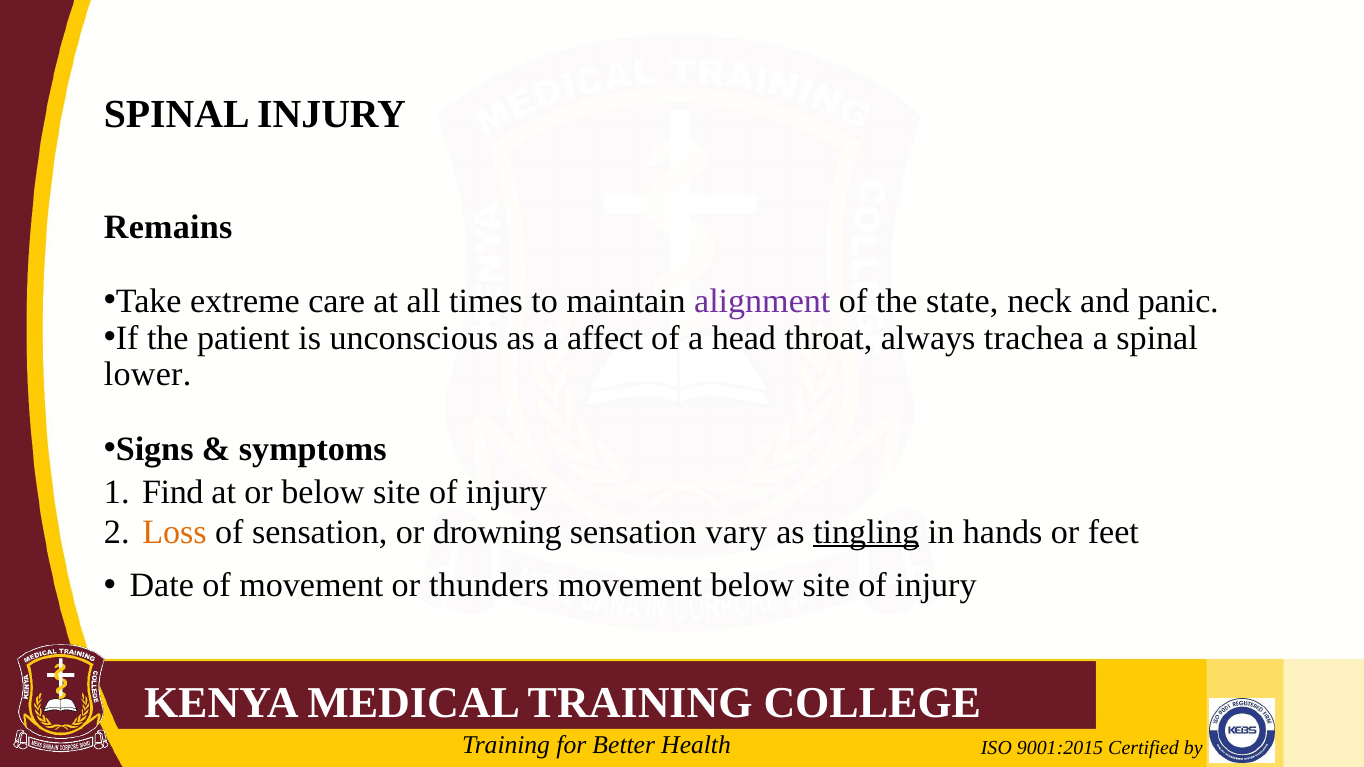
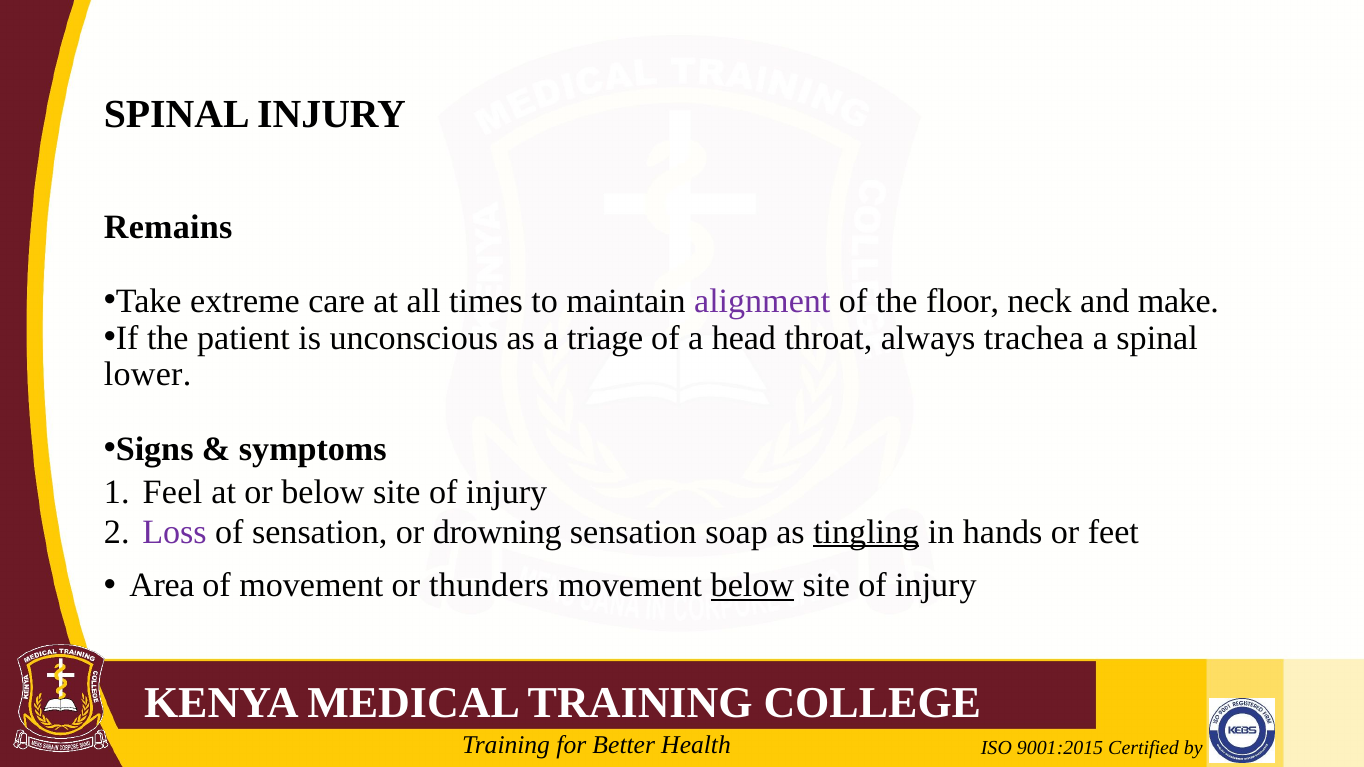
state: state -> floor (963, 301)
panic: panic -> make (1178, 301)
affect: affect -> triage (605, 338)
Find: Find -> Feel (172, 493)
Loss colour: orange -> purple (175, 532)
vary: vary -> soap (737, 532)
Date: Date -> Area (162, 585)
below underline: none -> present (752, 585)
